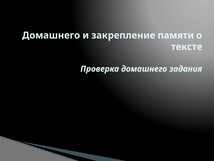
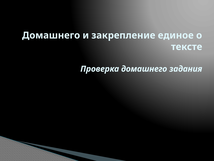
памяти: памяти -> единое (176, 35)
